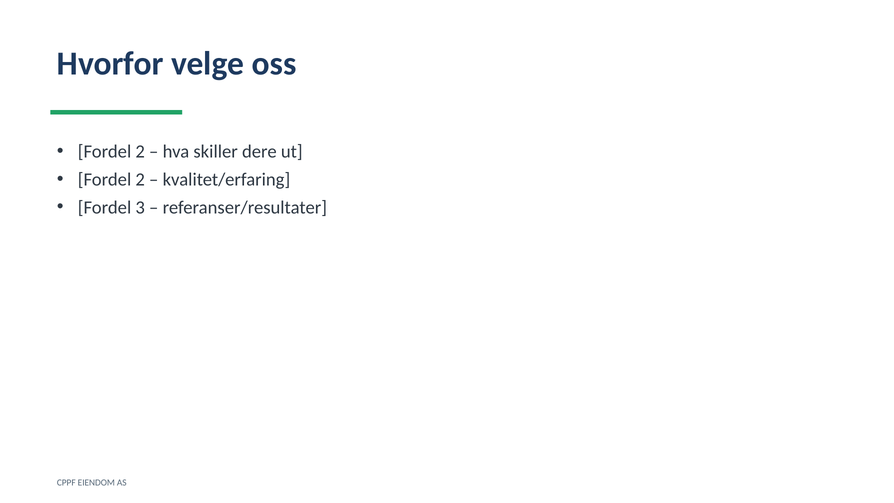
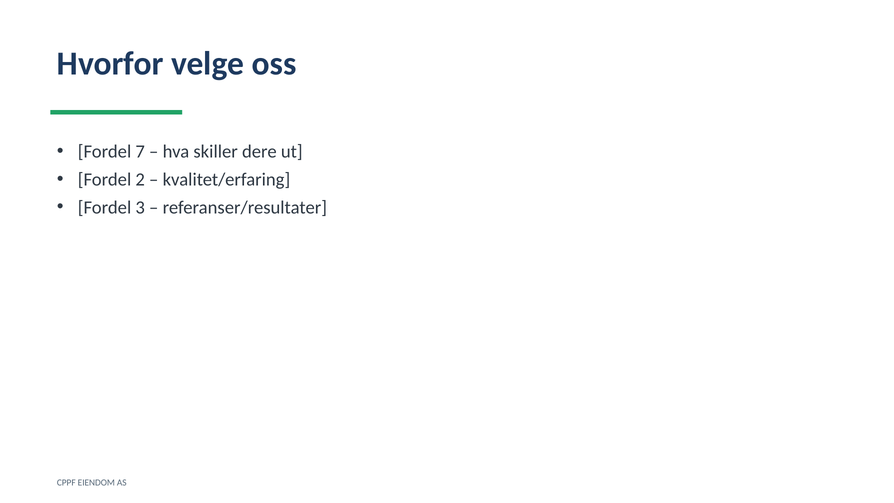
2: 2 -> 7 (140, 151)
